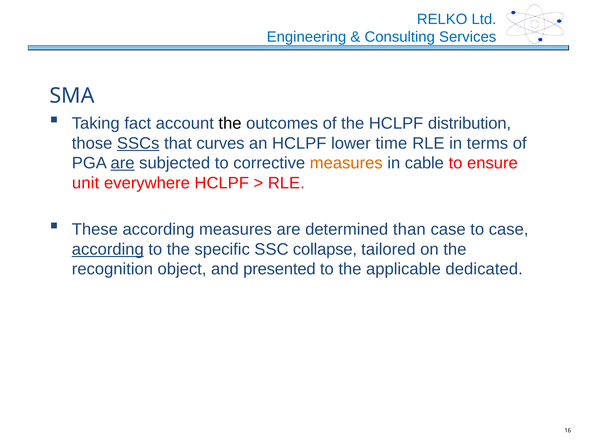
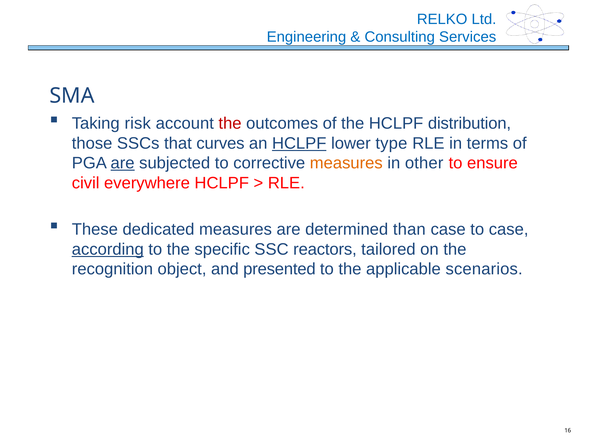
fact: fact -> risk (138, 124)
the colour: black -> red (230, 124)
SSCs underline: present -> none (138, 143)
HCLPF underline: none -> present (299, 143)
time: time -> type (391, 143)
cable: cable -> other (424, 163)
unit: unit -> civil (86, 183)
These according: according -> dedicated (158, 230)
collapse: collapse -> reactors (325, 250)
dedicated: dedicated -> scenarios (484, 270)
